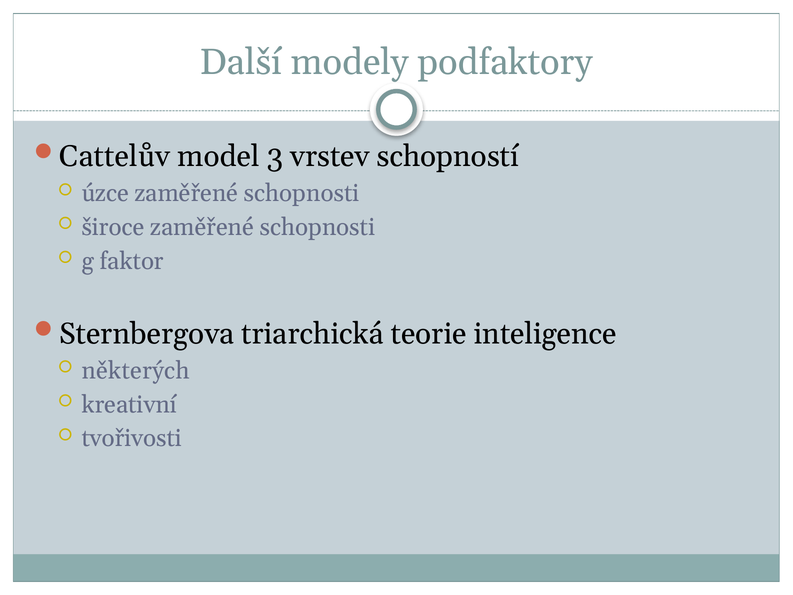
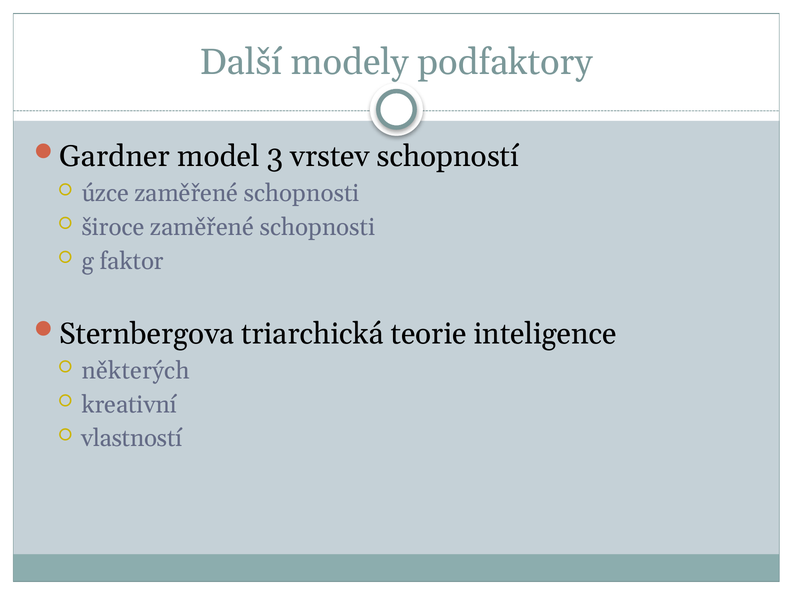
Cattelův: Cattelův -> Gardner (115, 156)
tvořivosti: tvořivosti -> vlastností (132, 438)
